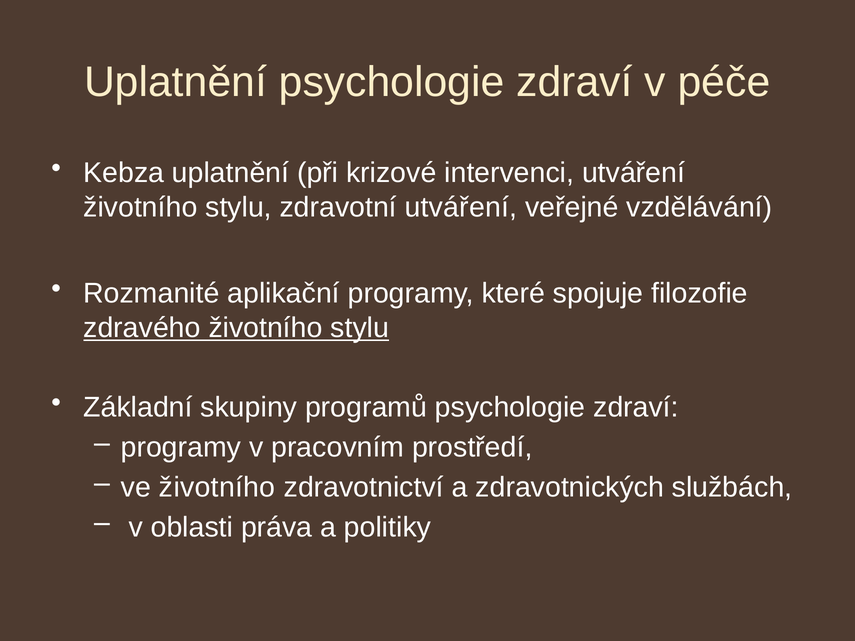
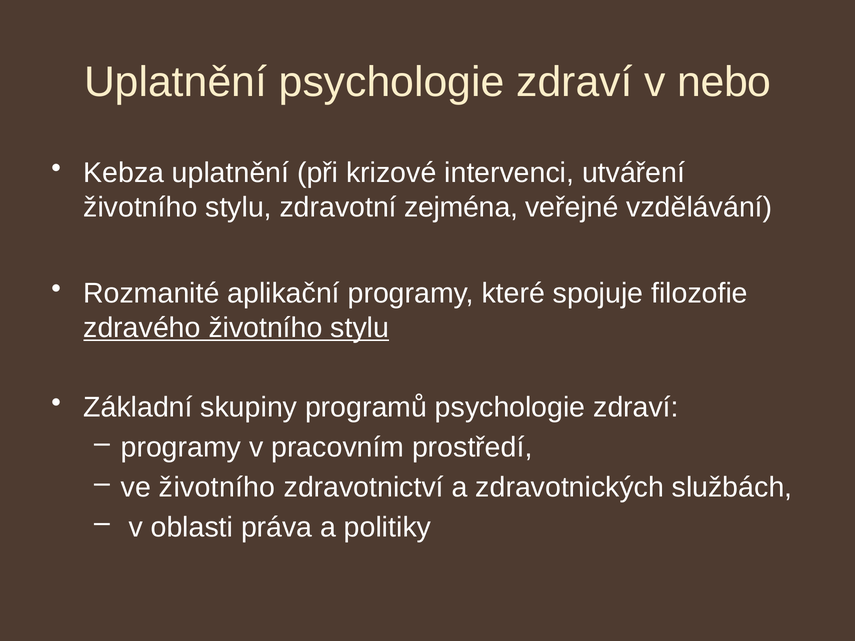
péče: péče -> nebo (724, 82)
zdravotní utváření: utváření -> zejména (461, 207)
